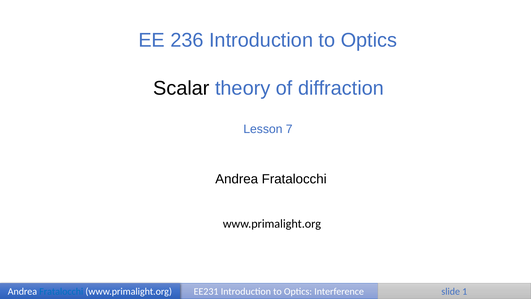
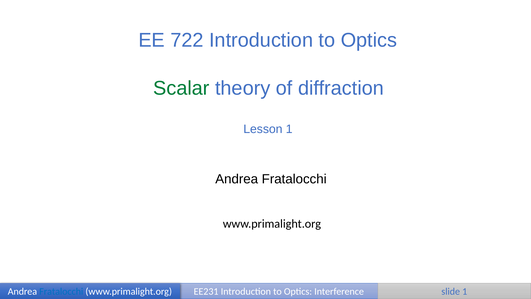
236: 236 -> 722 (187, 40)
Scalar colour: black -> green (181, 88)
Lesson 7: 7 -> 1 (289, 129)
